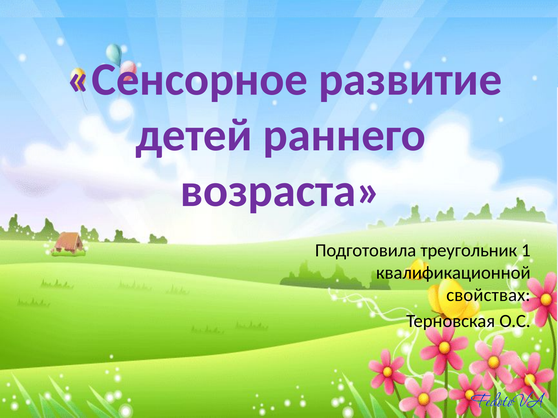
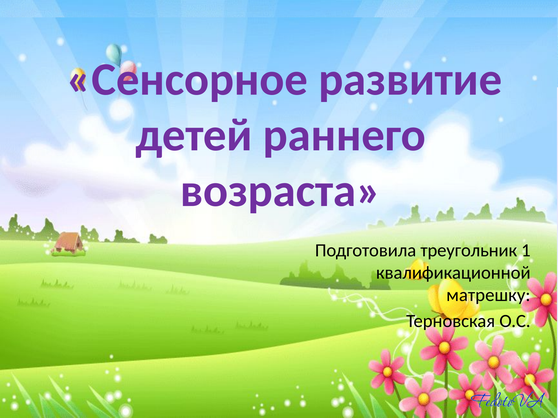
свойствах: свойствах -> матрешку (488, 295)
